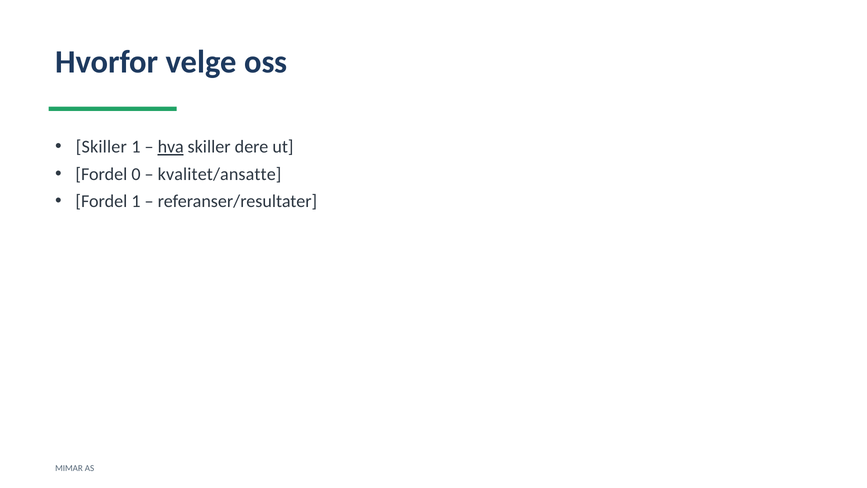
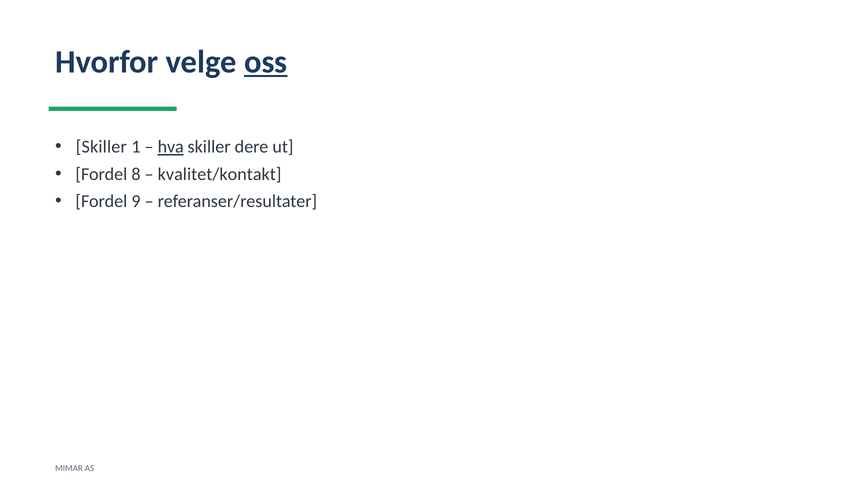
oss underline: none -> present (266, 62)
0: 0 -> 8 (136, 174)
kvalitet/ansatte: kvalitet/ansatte -> kvalitet/kontakt (220, 174)
Fordel 1: 1 -> 9 (136, 201)
